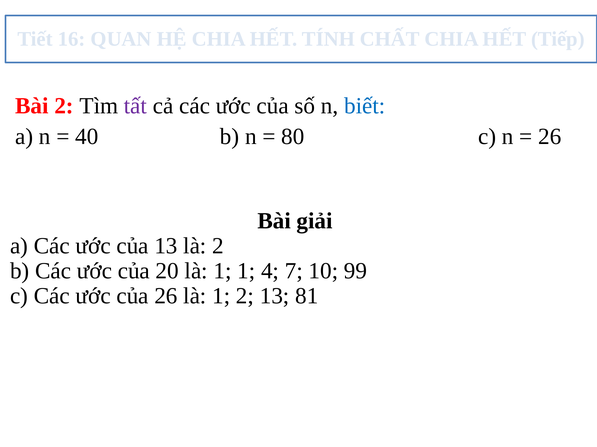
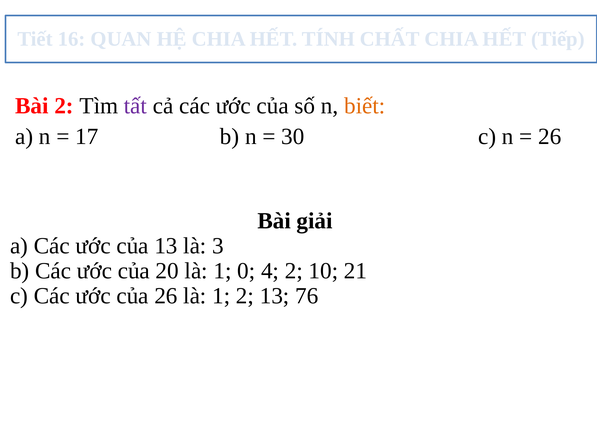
biết colour: blue -> orange (365, 106)
40: 40 -> 17 (87, 137)
80: 80 -> 30 (293, 137)
là 2: 2 -> 3 (218, 246)
1 1: 1 -> 0 (246, 271)
4 7: 7 -> 2 (294, 271)
99: 99 -> 21 (356, 271)
81: 81 -> 76 (307, 296)
